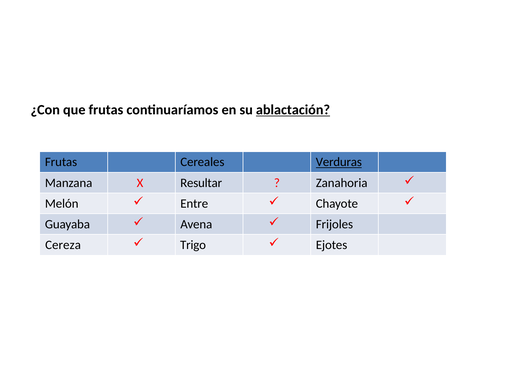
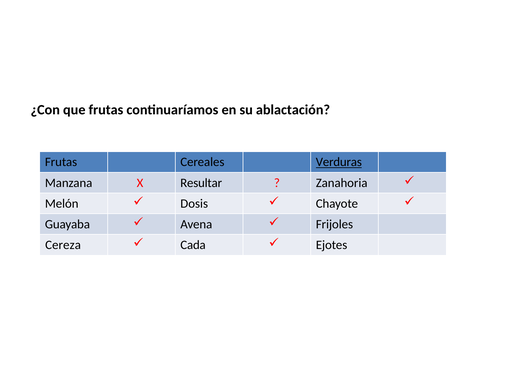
ablactación underline: present -> none (293, 110)
Entre: Entre -> Dosis (194, 203)
Trigo: Trigo -> Cada (193, 245)
